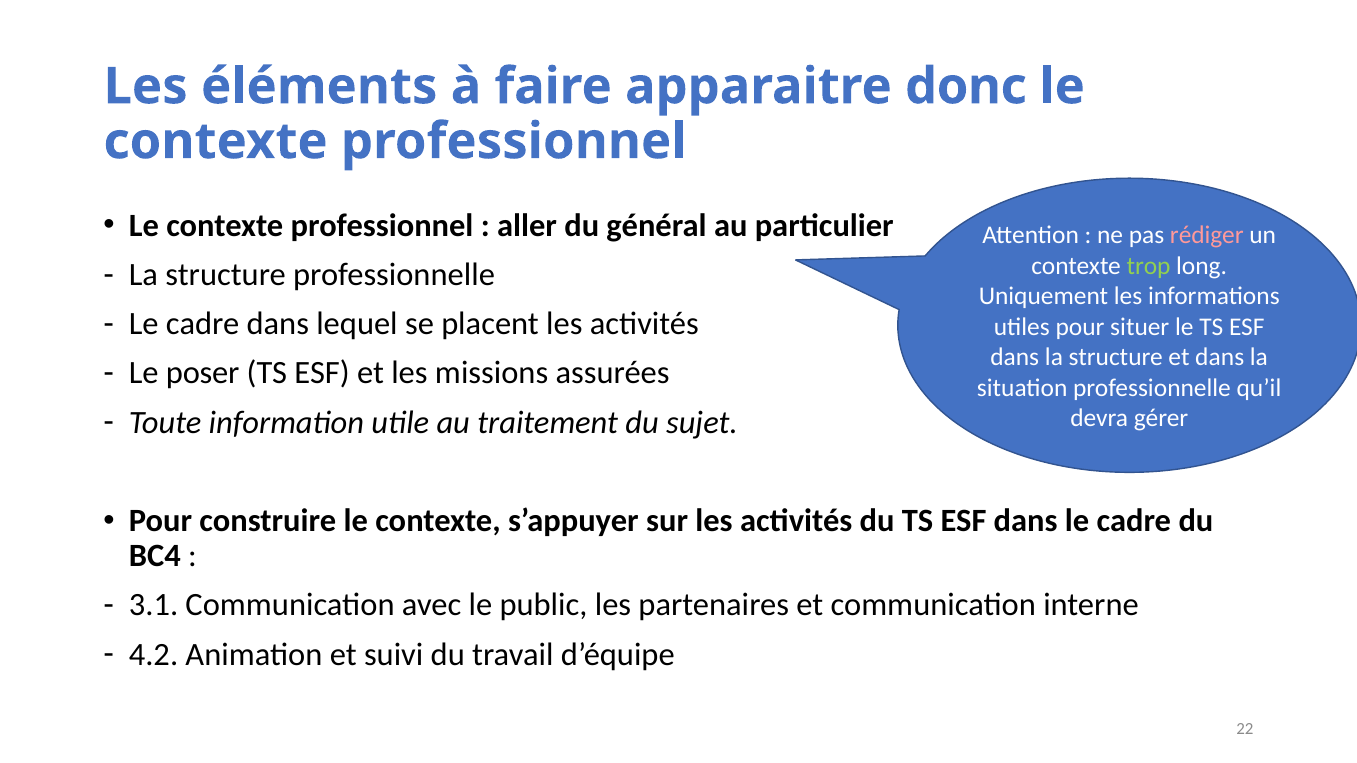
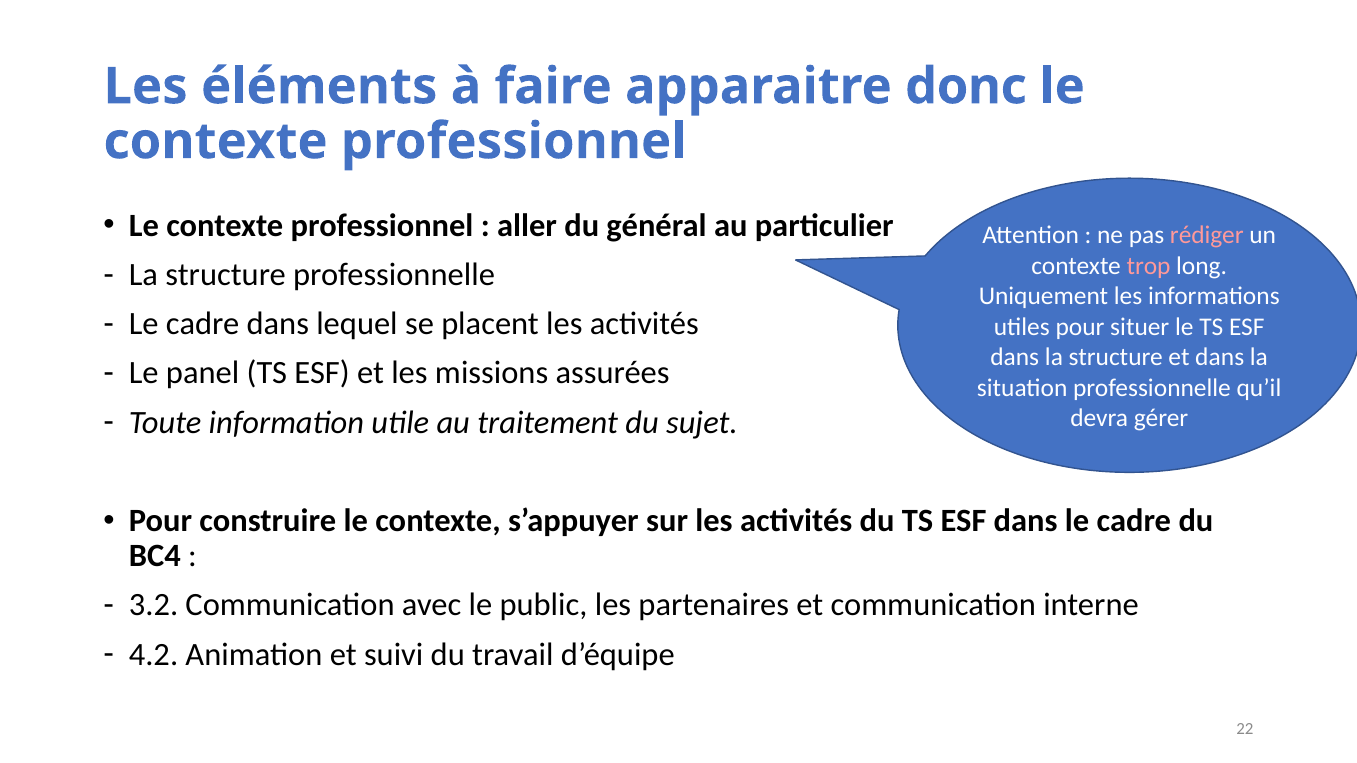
trop colour: light green -> pink (1149, 266)
poser: poser -> panel (203, 373)
3.1: 3.1 -> 3.2 (154, 605)
